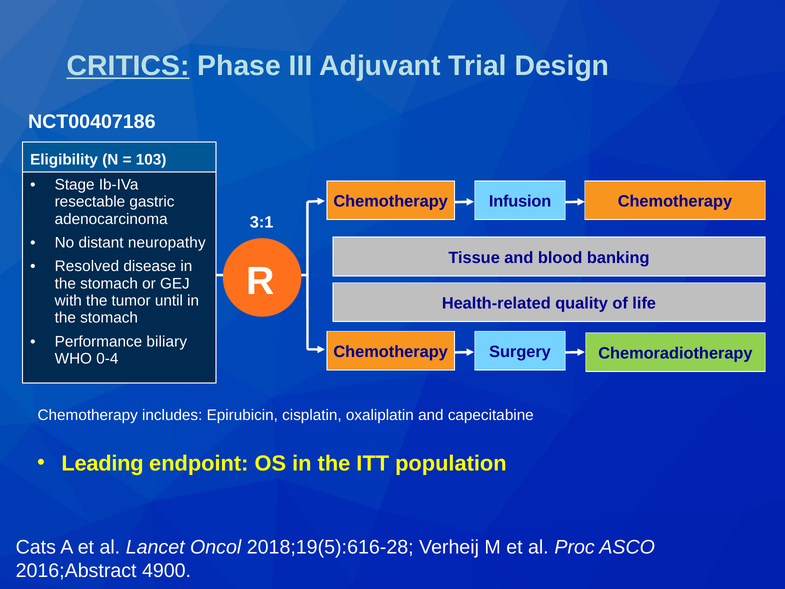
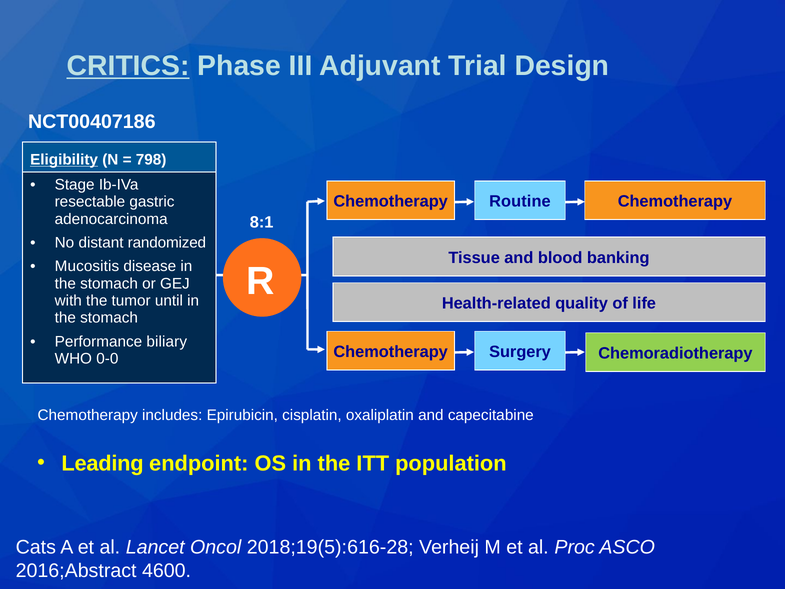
Eligibility underline: none -> present (64, 160)
103: 103 -> 798 (151, 160)
Infusion: Infusion -> Routine (520, 201)
3:1: 3:1 -> 8:1 (262, 222)
neuropathy: neuropathy -> randomized (167, 243)
Resolved: Resolved -> Mucositis (87, 266)
0-4: 0-4 -> 0-0 (107, 359)
4900: 4900 -> 4600 (167, 570)
